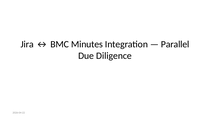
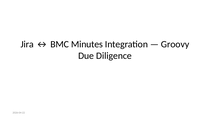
Parallel: Parallel -> Groovy (175, 44)
